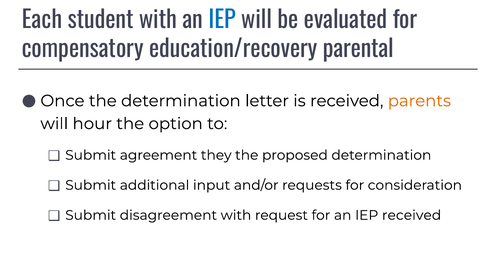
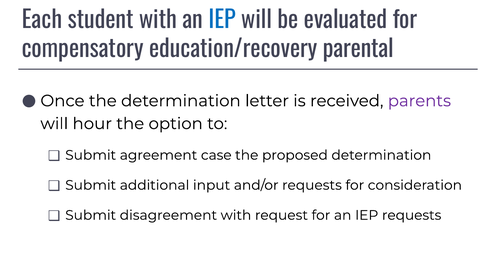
parents colour: orange -> purple (419, 101)
they: they -> case (216, 155)
IEP received: received -> requests (412, 215)
